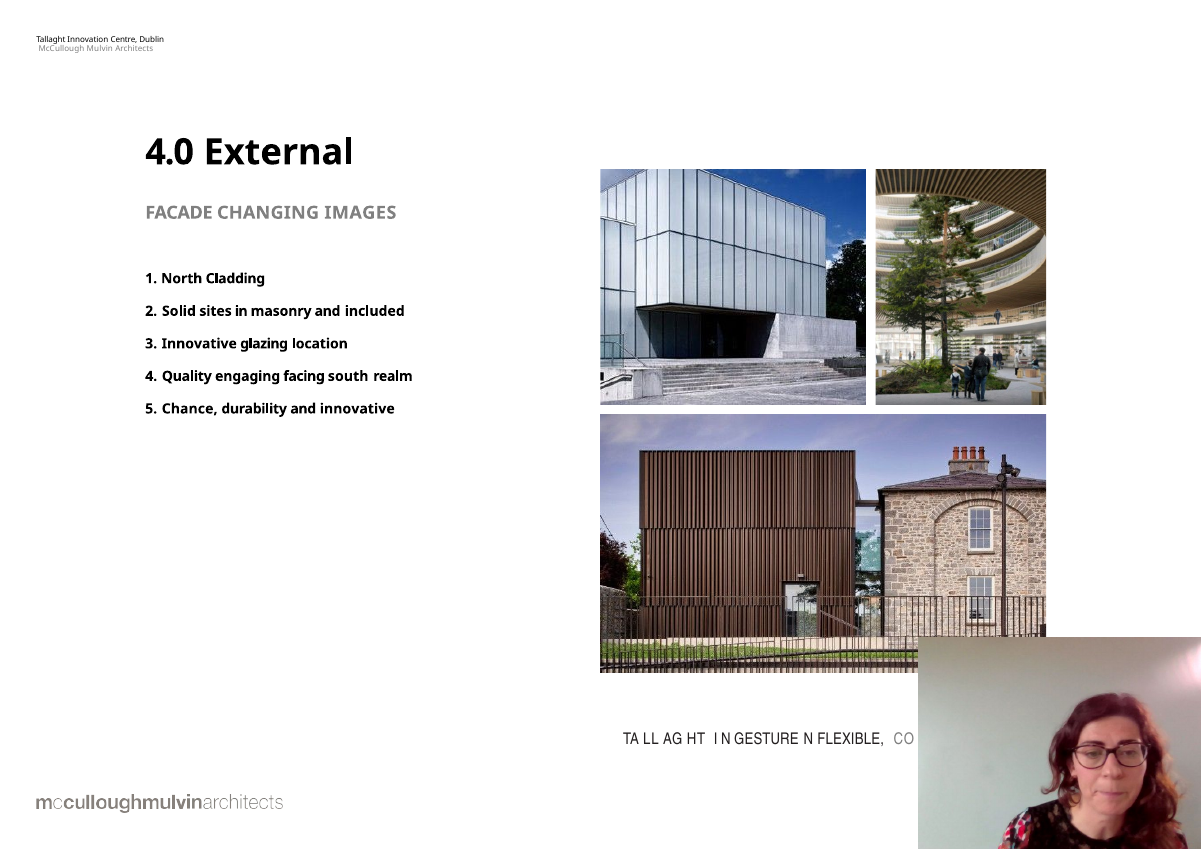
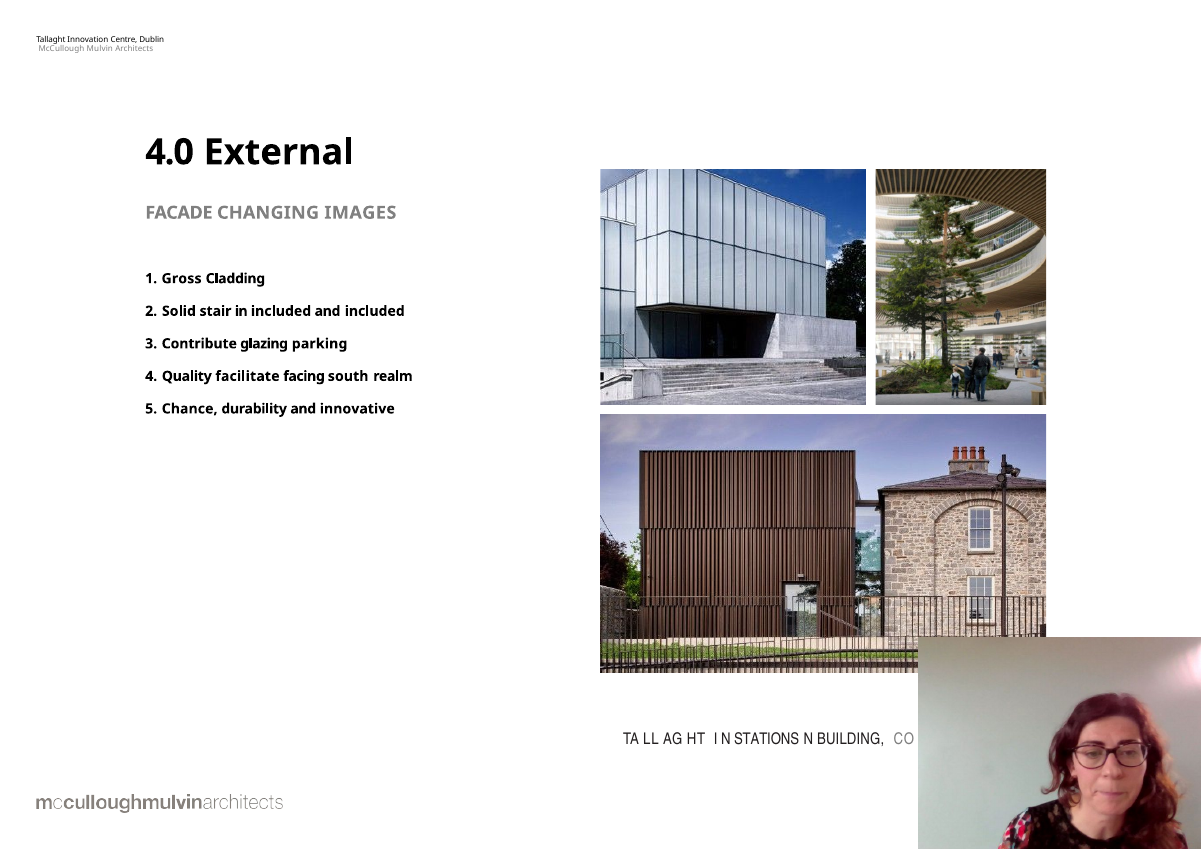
North: North -> Gross (182, 279)
sites: sites -> stair (216, 311)
in masonry: masonry -> included (281, 311)
Innovative: Innovative -> Contribute (199, 344)
location: location -> parking (320, 344)
engaging: engaging -> facilitate (247, 376)
GESTURE: GESTURE -> STATIONS (767, 739)
FLEXIBLE: FLEXIBLE -> BUILDING (851, 739)
